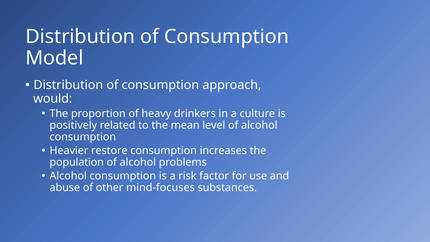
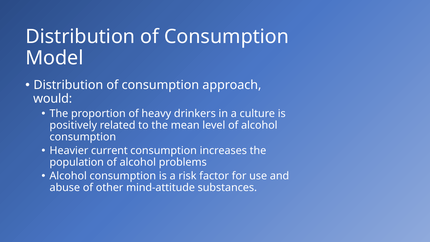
restore: restore -> current (109, 151)
mind-focuses: mind-focuses -> mind-attitude (161, 188)
